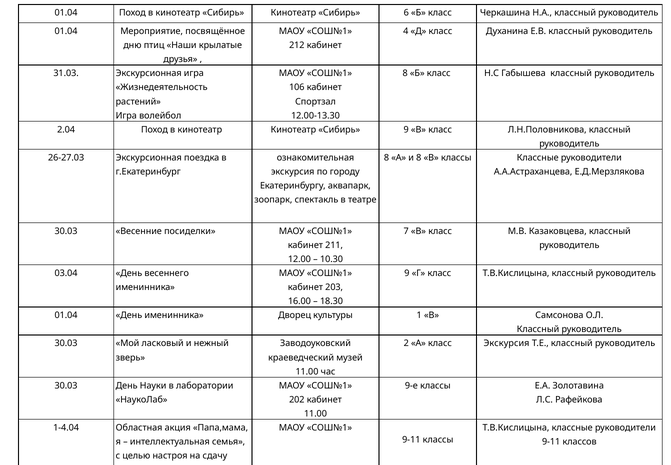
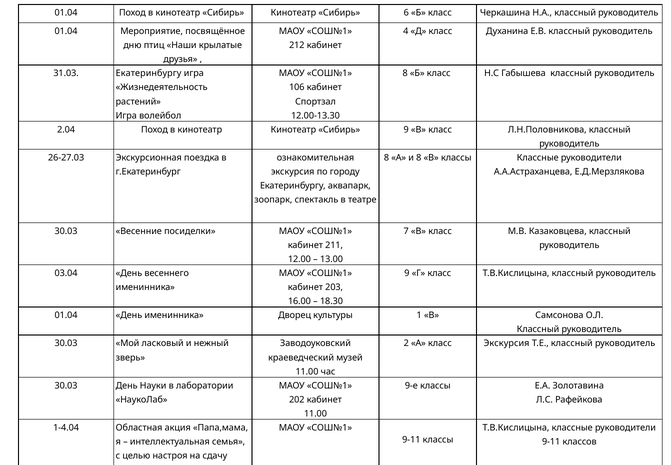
31.03 Экскурсионная: Экскурсионная -> Екатеринбургу (149, 73)
10.30: 10.30 -> 13.00 (332, 259)
